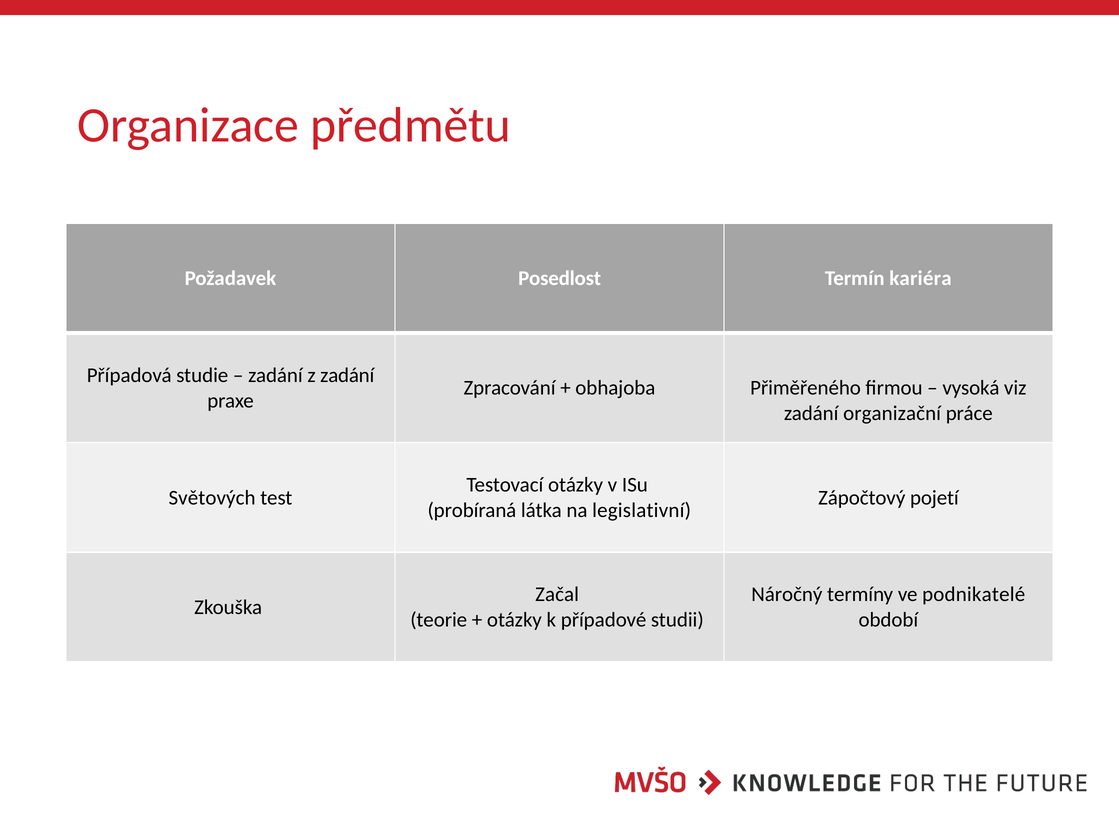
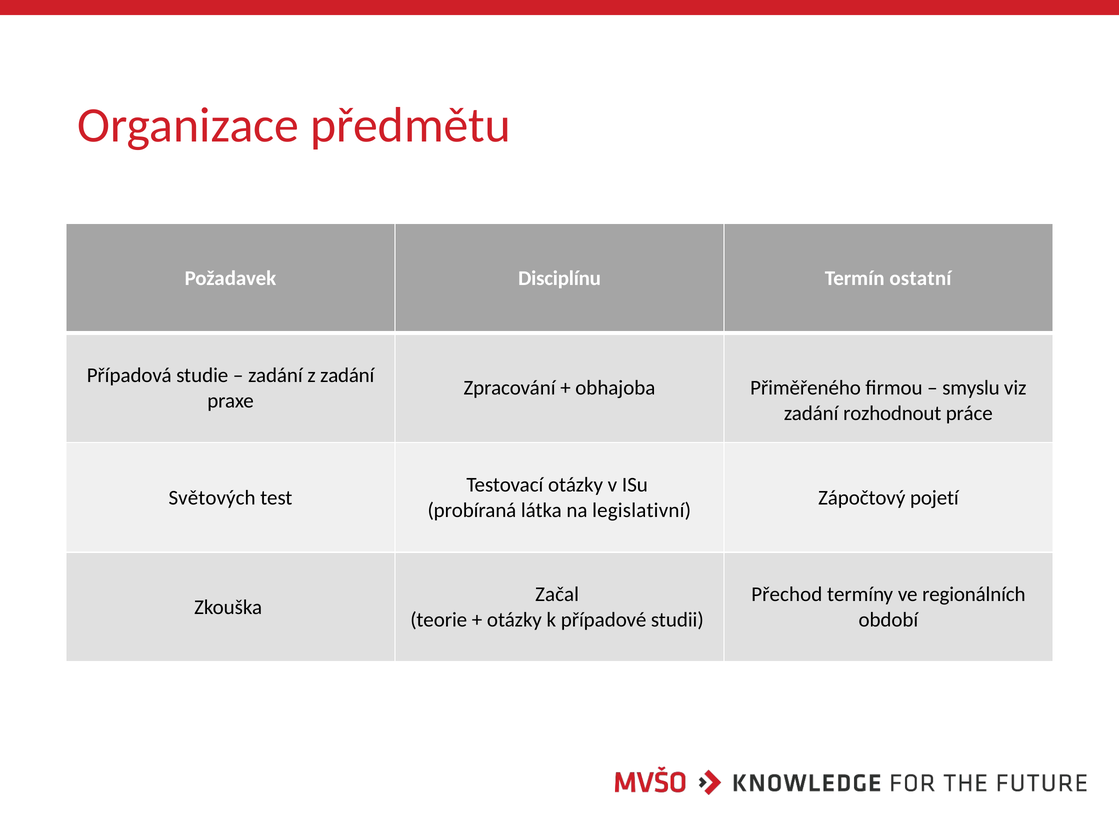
Posedlost: Posedlost -> Disciplínu (560, 278)
kariéra: kariéra -> ostatní (920, 278)
vysoká: vysoká -> smyslu (971, 388)
organizační: organizační -> rozhodnout (892, 414)
Náročný: Náročný -> Přechod (787, 595)
podnikatelé: podnikatelé -> regionálních (974, 595)
